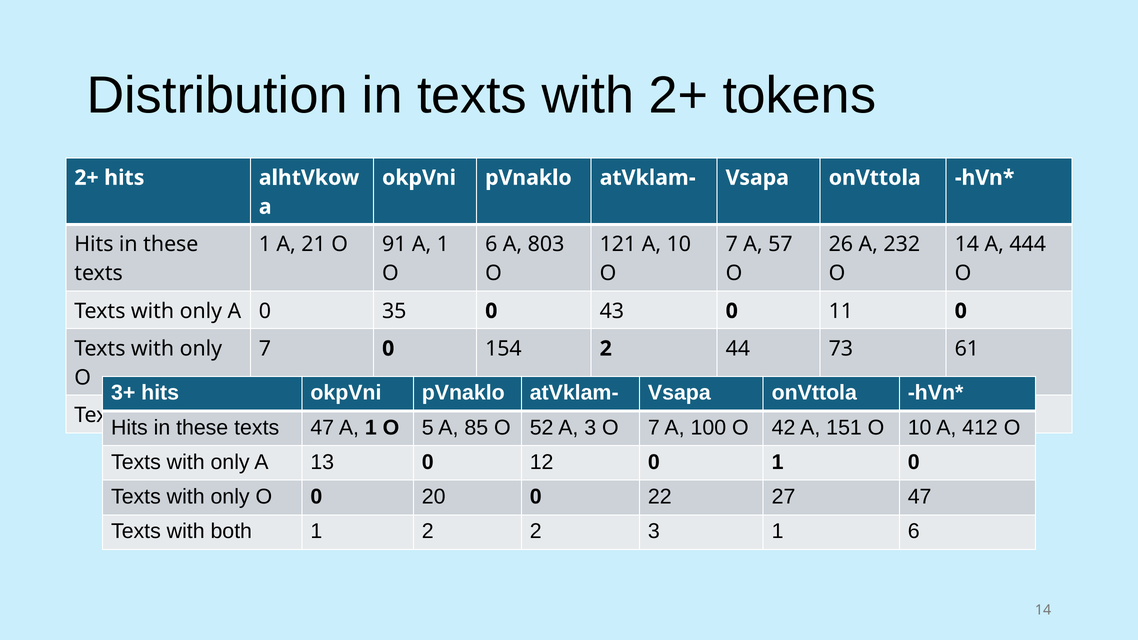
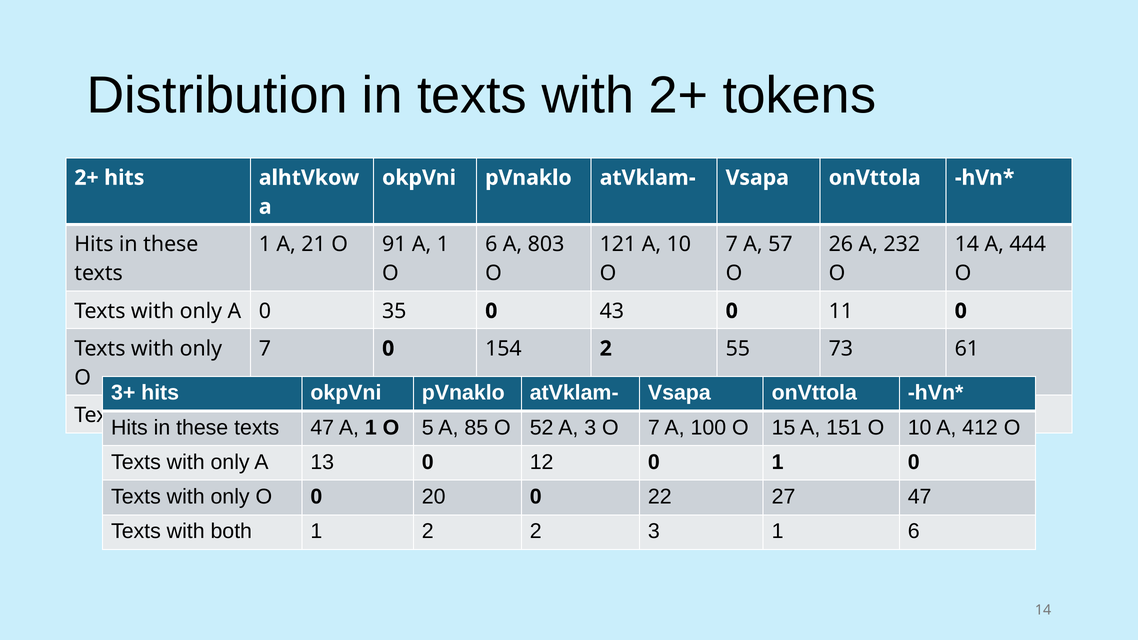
44: 44 -> 55 (738, 349)
42: 42 -> 15 (784, 428)
